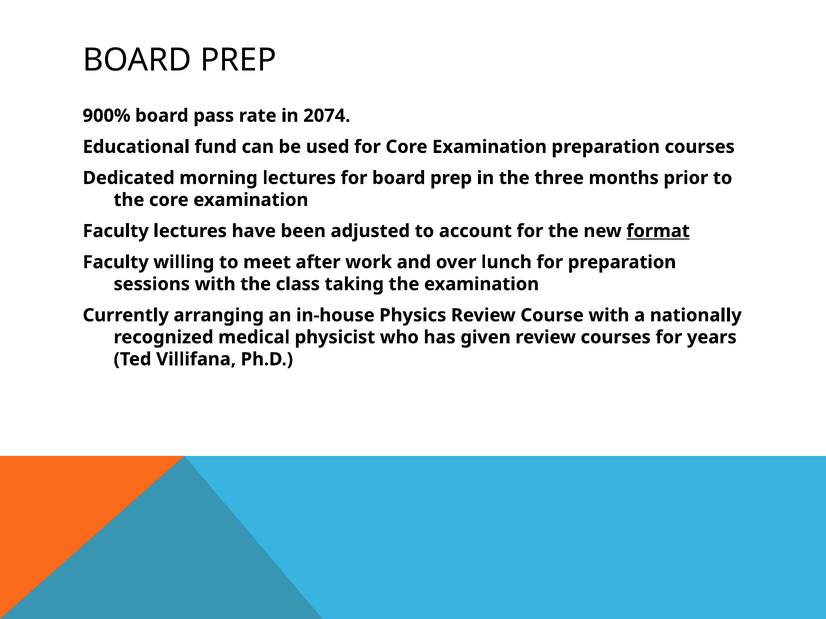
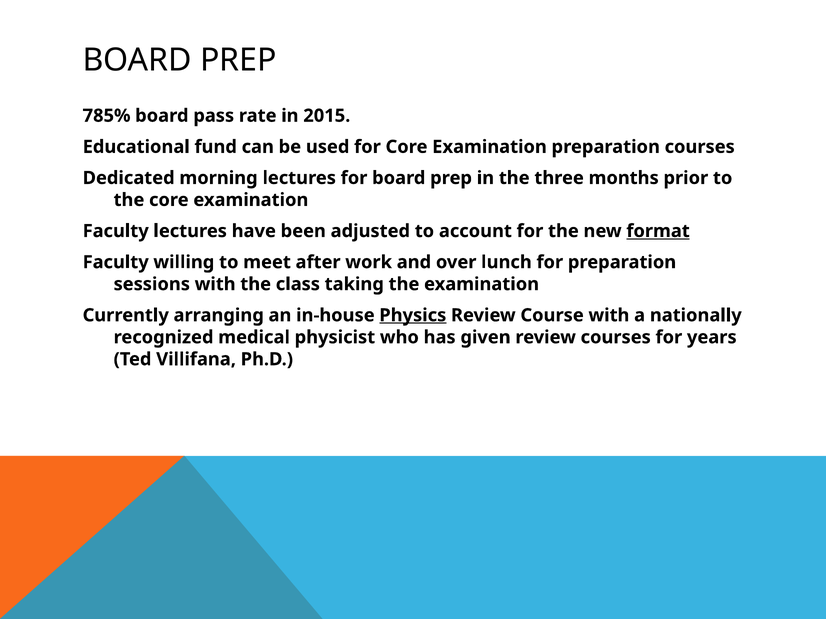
900%: 900% -> 785% (107, 116)
2074: 2074 -> 2015 (327, 116)
Physics underline: none -> present (413, 316)
